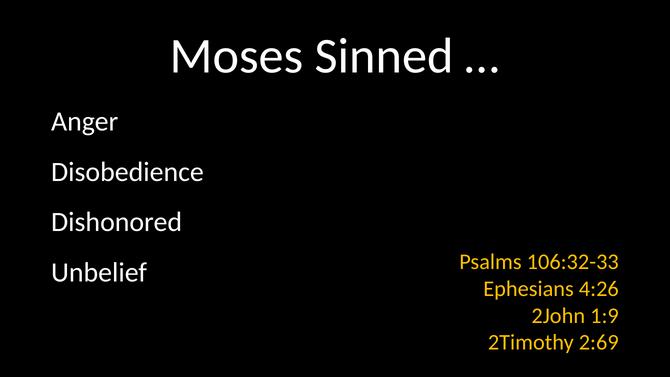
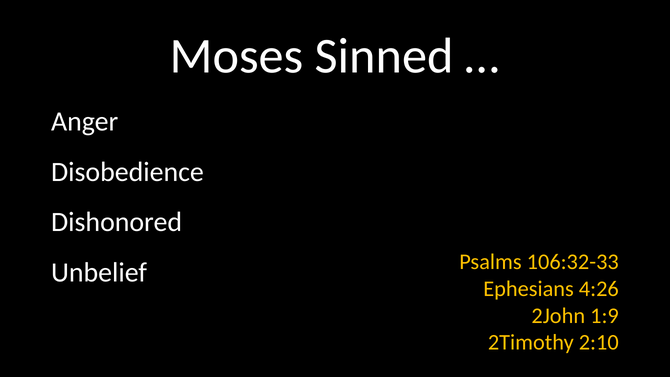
2:69: 2:69 -> 2:10 (599, 342)
